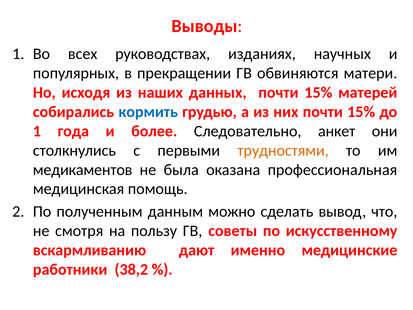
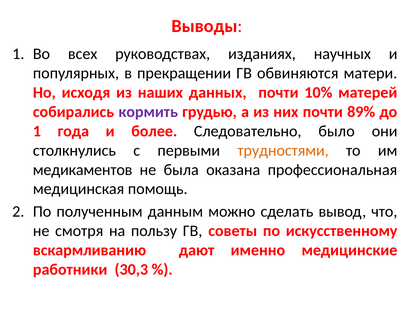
данных почти 15%: 15% -> 10% (318, 92)
кормить colour: blue -> purple (148, 112)
них почти 15%: 15% -> 89% (361, 112)
анкет: анкет -> было (337, 131)
38,2: 38,2 -> 30,3 (131, 269)
